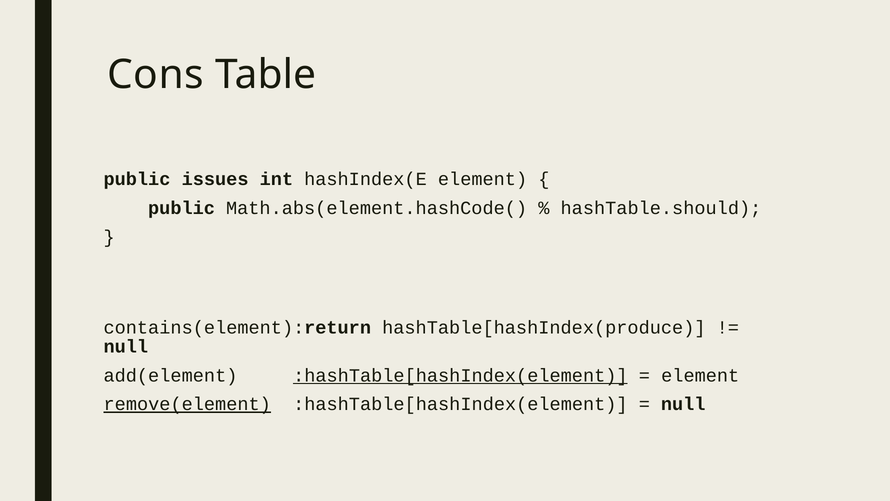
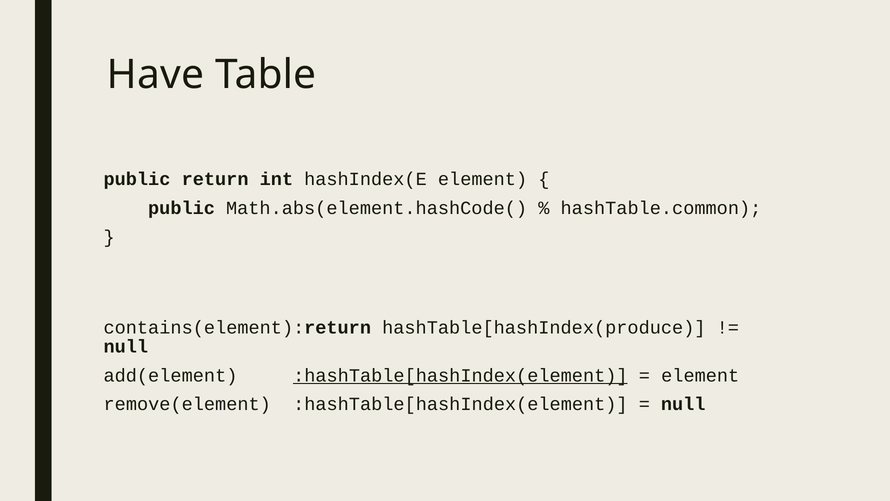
Cons: Cons -> Have (156, 75)
issues: issues -> return (215, 179)
hashTable.should: hashTable.should -> hashTable.common (661, 208)
remove(element underline: present -> none (187, 404)
